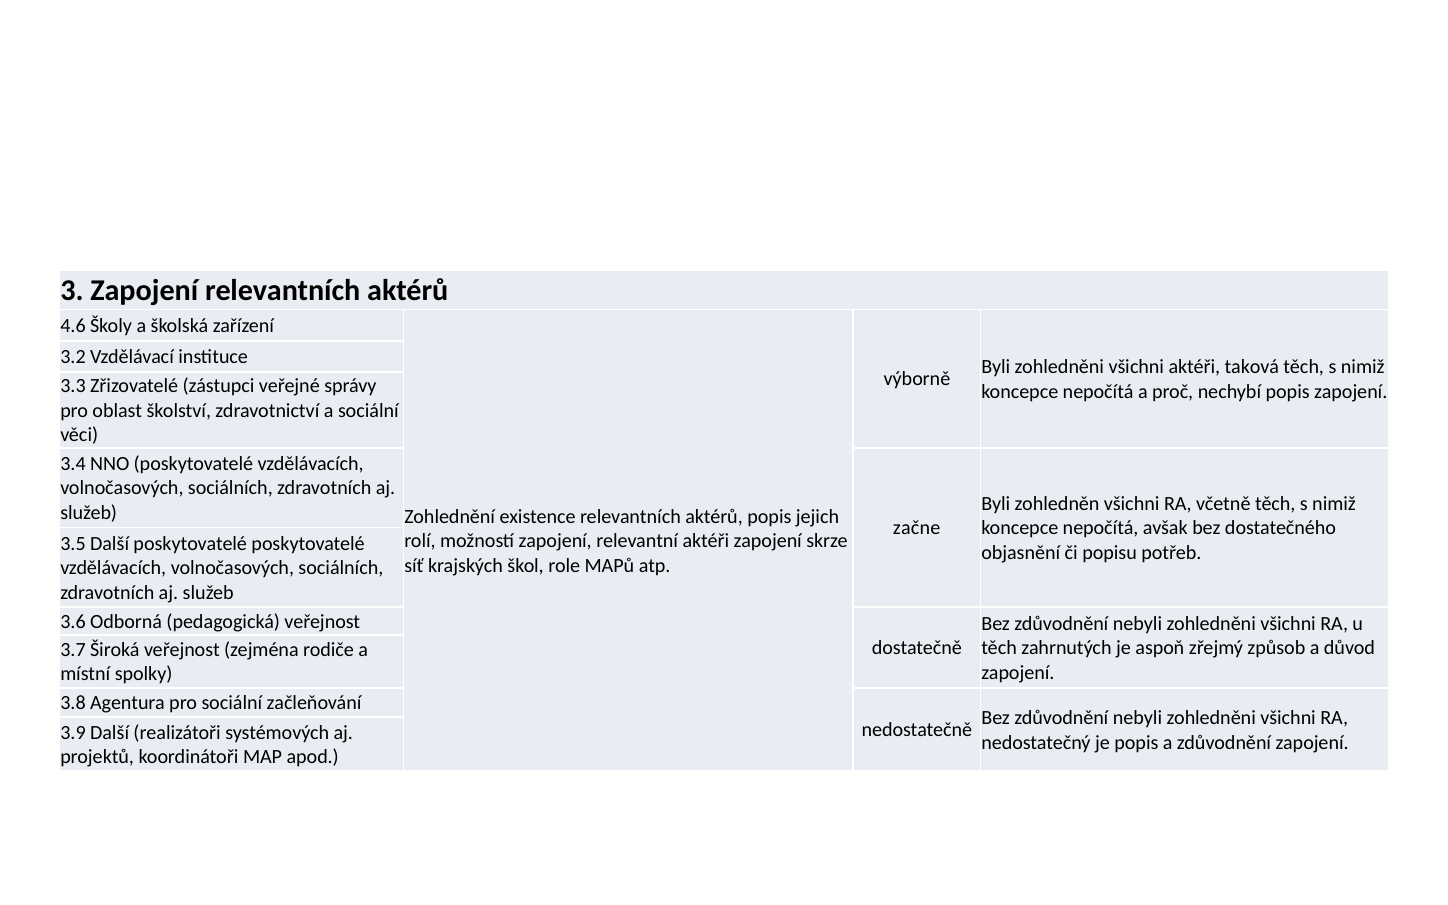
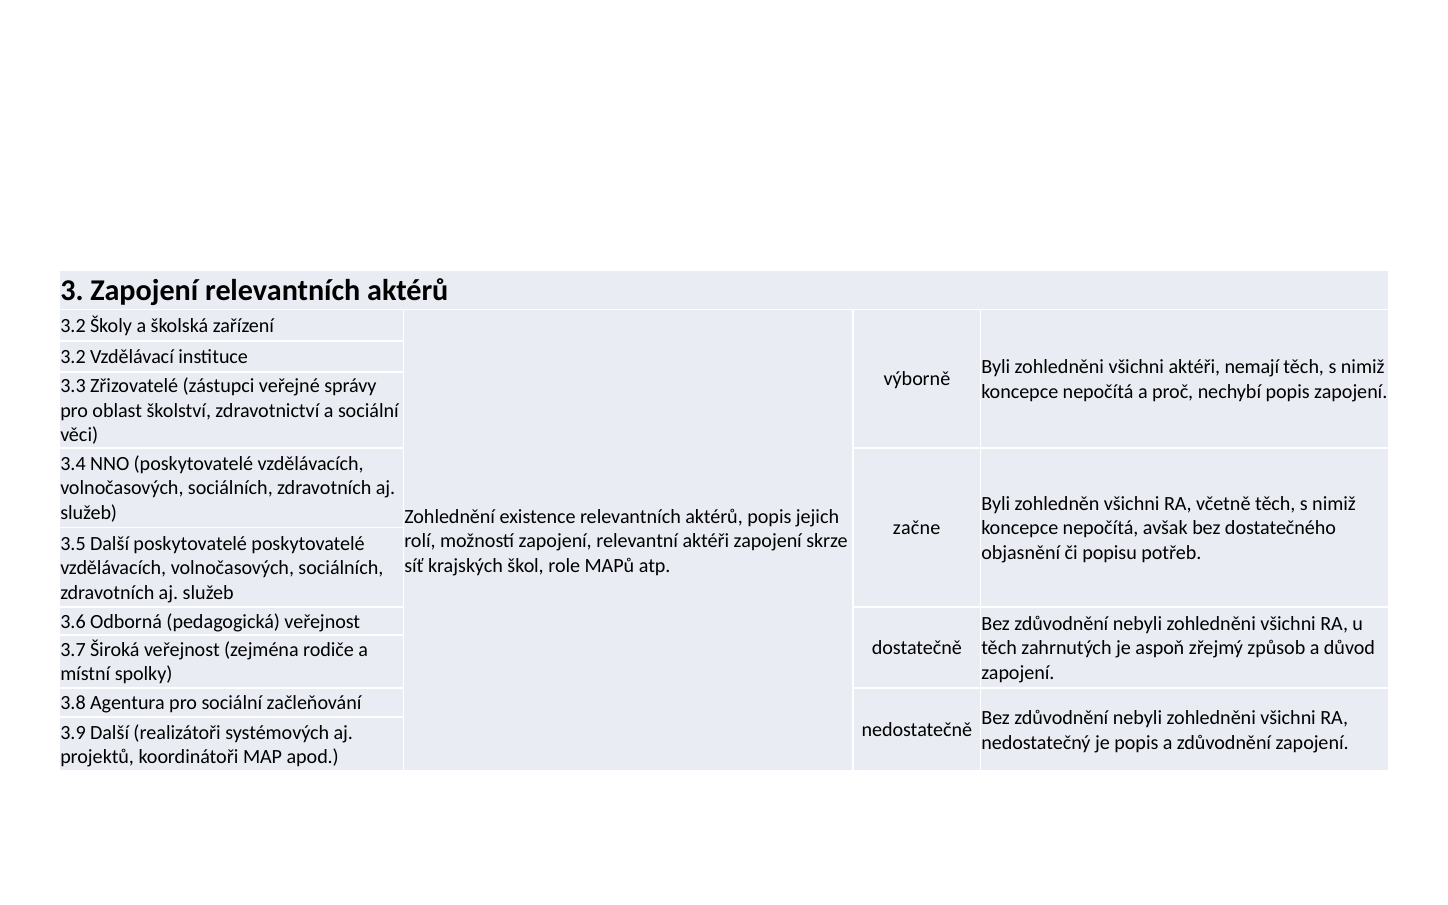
4.6: 4.6 -> 3.2 (73, 326)
taková: taková -> nemají (1252, 367)
